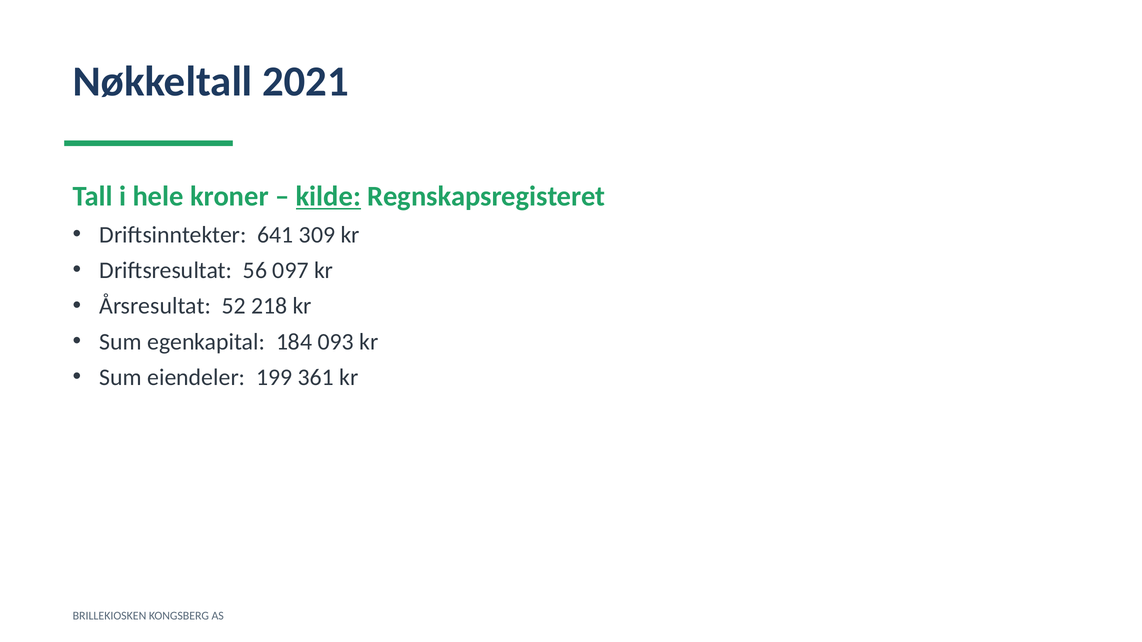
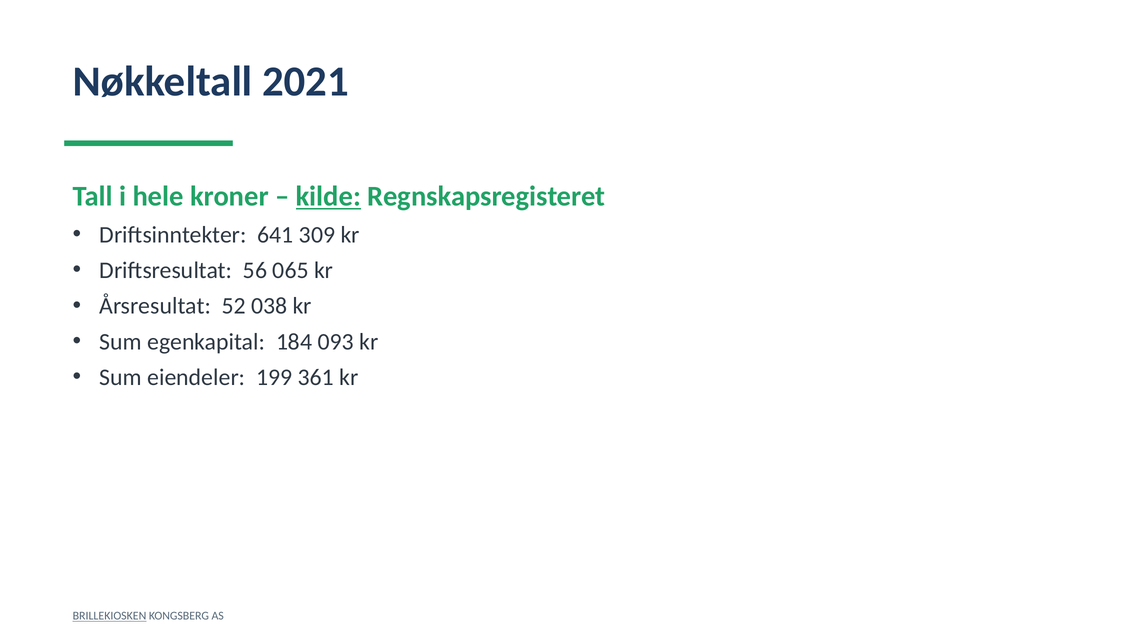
097: 097 -> 065 (291, 271)
218: 218 -> 038 (269, 306)
BRILLEKIOSKEN underline: none -> present (109, 616)
